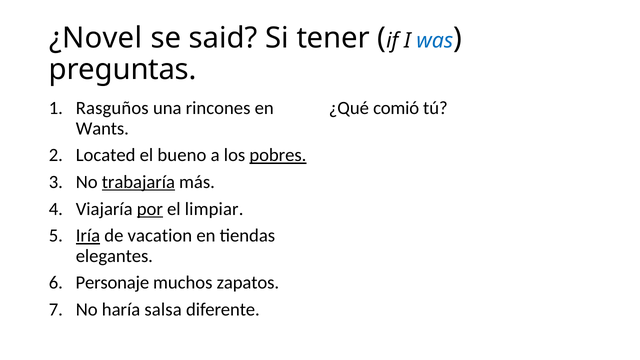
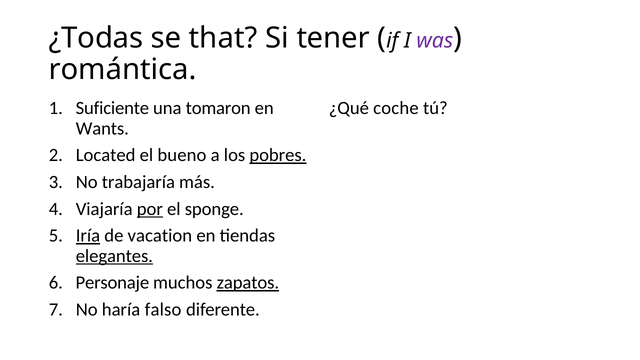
¿Novel: ¿Novel -> ¿Todas (96, 38)
said: said -> that (223, 38)
was colour: blue -> purple (435, 41)
preguntas: preguntas -> romántica (123, 70)
Rasguños: Rasguños -> Suficiente (112, 108)
rincones: rincones -> tomaron (218, 108)
comió: comió -> coche (396, 108)
trabajaría underline: present -> none (138, 182)
limpiar: limpiar -> sponge (214, 209)
elegantes underline: none -> present (114, 256)
zapatos underline: none -> present (248, 283)
salsa: salsa -> falso (163, 310)
